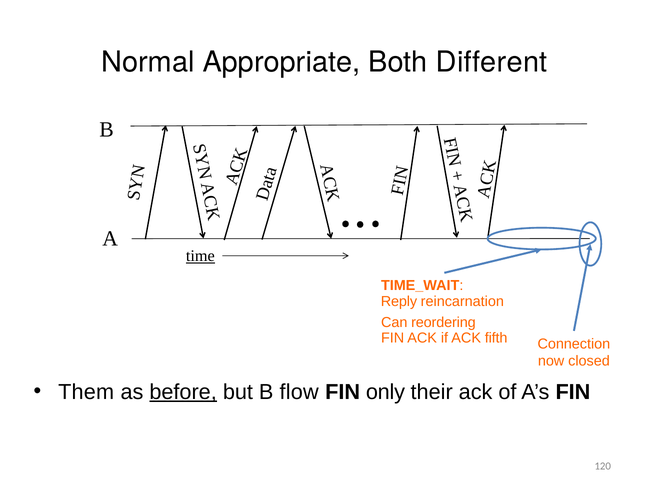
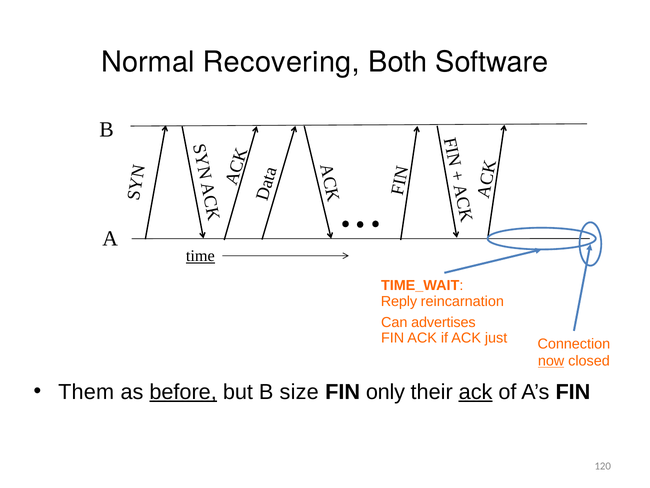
Appropriate: Appropriate -> Recovering (281, 62)
Different: Different -> Software (492, 62)
reordering: reordering -> advertises (443, 322)
fifth: fifth -> just (496, 338)
now underline: none -> present (551, 361)
flow: flow -> size (299, 392)
ack underline: none -> present (476, 392)
